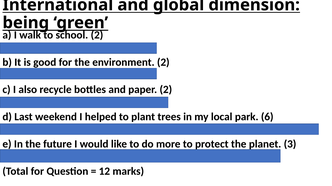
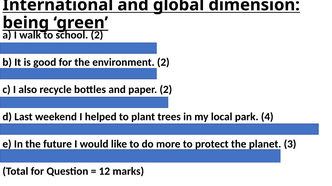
6: 6 -> 4 (267, 117)
